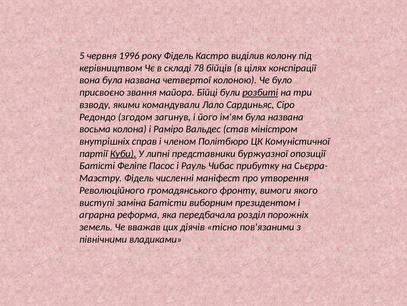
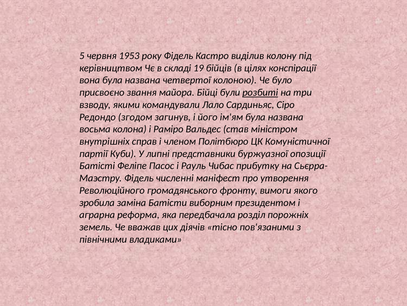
1996: 1996 -> 1953 (129, 56)
78: 78 -> 19 (199, 68)
Куби underline: present -> none (123, 153)
виступі: виступі -> зробила (97, 202)
